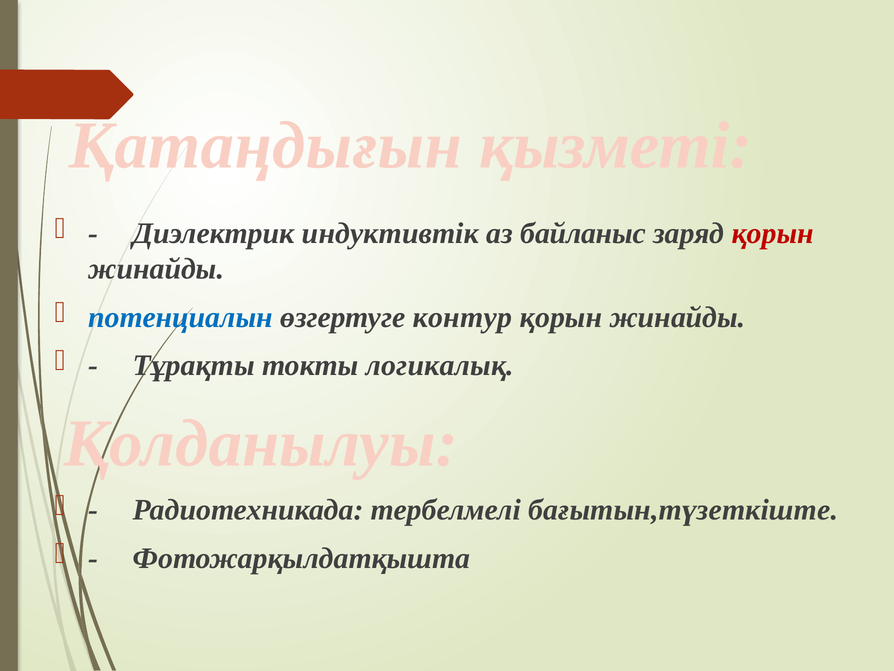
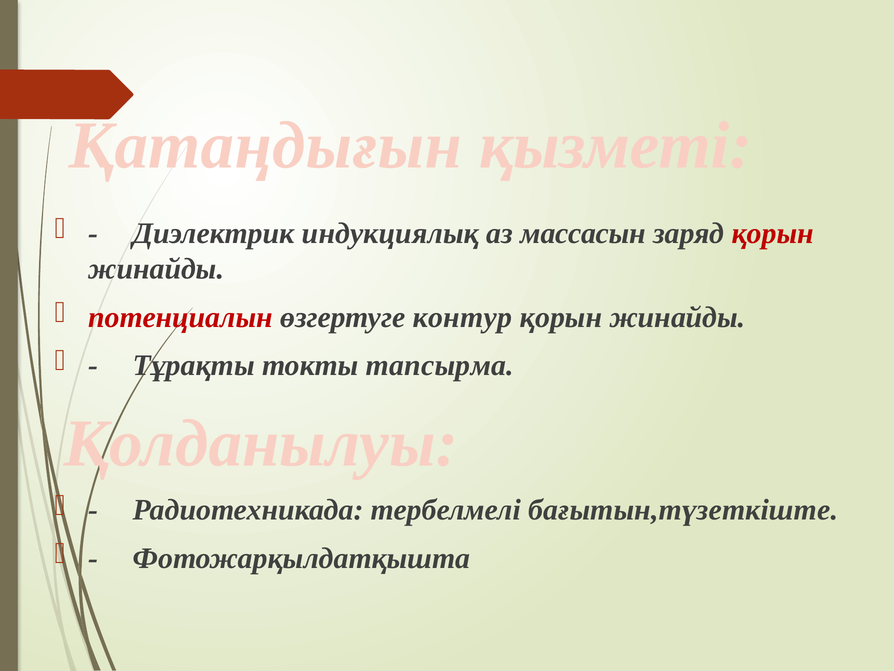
индуктивтік: индуктивтік -> индукциялық (390, 233)
байланыс: байланыс -> массасын (583, 233)
потенциалын colour: blue -> red (180, 317)
логикалық: логикалық -> тапсырма (440, 365)
